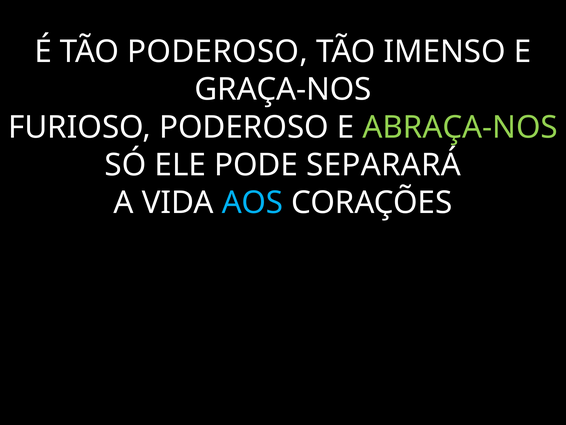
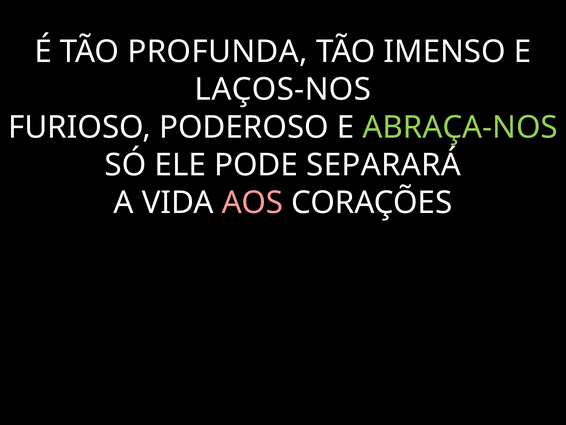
TÃO PODEROSO: PODEROSO -> PROFUNDA (218, 52)
GRAÇA-NOS: GRAÇA-NOS -> LAÇOS-NOS (283, 89)
AOS colour: light blue -> pink (252, 203)
